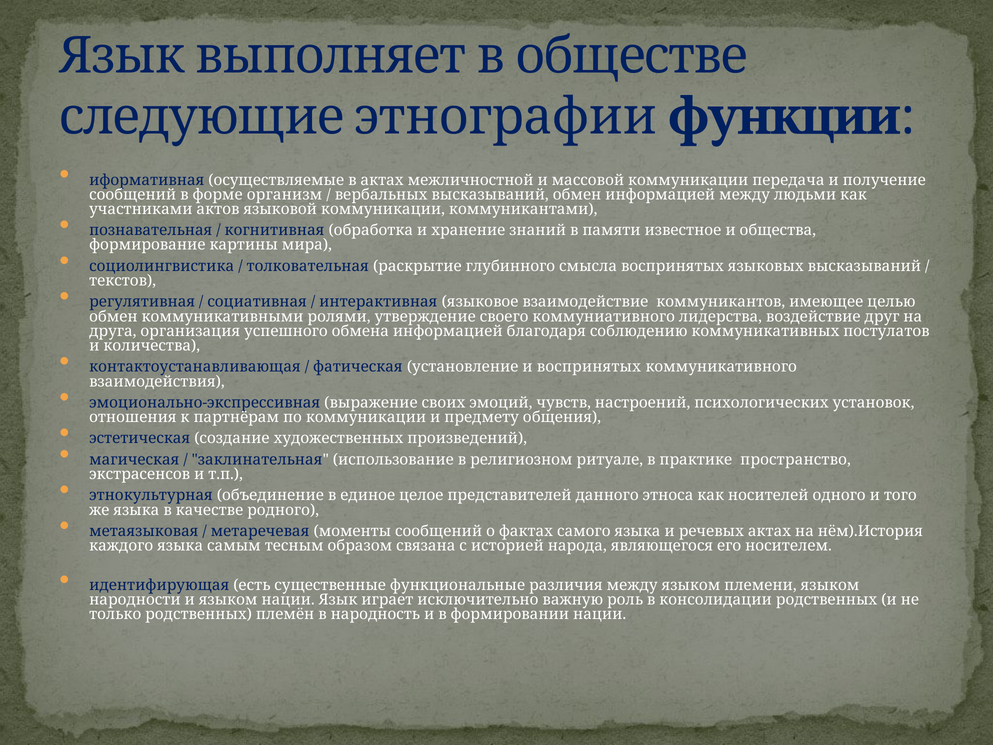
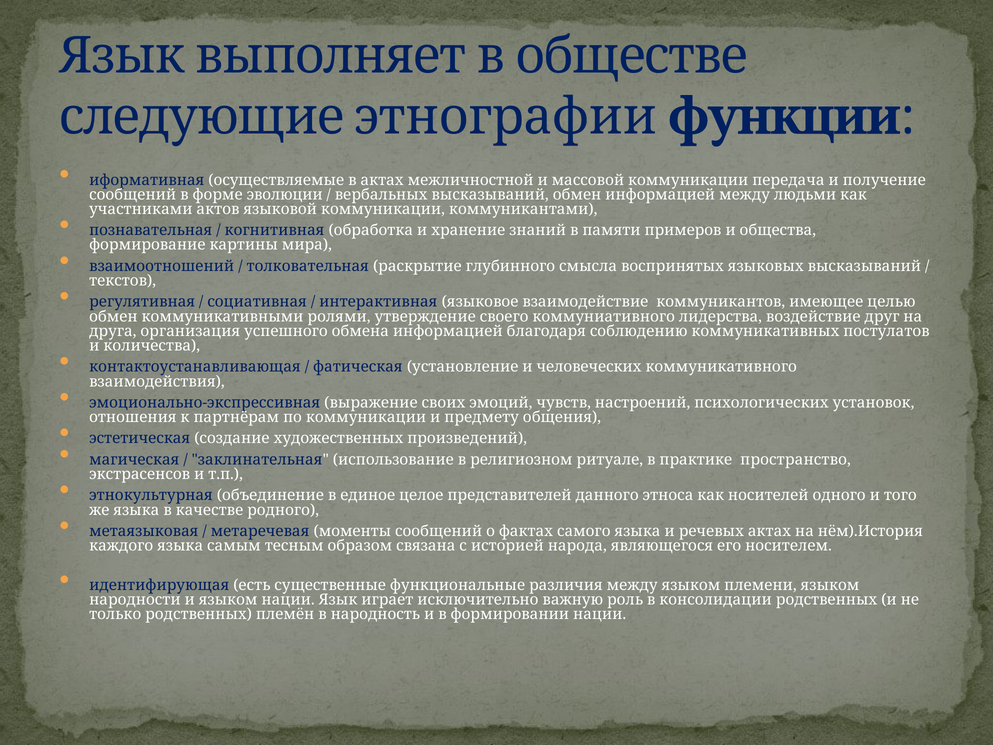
организм: организм -> эволюции (285, 195)
известное: известное -> примеров (683, 230)
социолингвистика: социолингвистика -> взаимоотношений (162, 266)
и воспринятых: воспринятых -> человеческих (589, 367)
